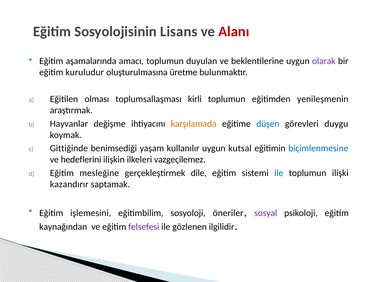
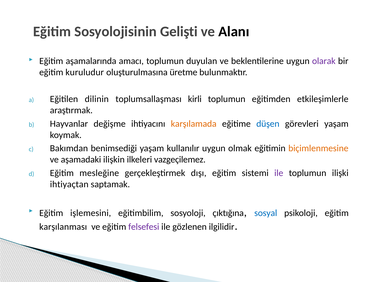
Lisans: Lisans -> Gelişti (179, 32)
Alanı colour: red -> black (234, 32)
olması: olması -> dilinin (97, 99)
yenileşmenin: yenileşmenin -> etkileşimlerle (323, 99)
görevleri duygu: duygu -> yaşam (336, 124)
Gittiğinde: Gittiğinde -> Bakımdan (69, 148)
kutsal: kutsal -> olmak (240, 148)
biçimlenmesine colour: blue -> orange (318, 148)
hedeflerini: hedeflerini -> aşamadaki (81, 160)
dile: dile -> dışı (199, 173)
ile colour: blue -> purple (279, 173)
kazandırır: kazandırır -> ihtiyaçtan (69, 184)
öneriler: öneriler -> çıktığına (228, 213)
sosyal colour: purple -> blue (266, 213)
kaynağından: kaynağından -> karşılanması (63, 227)
